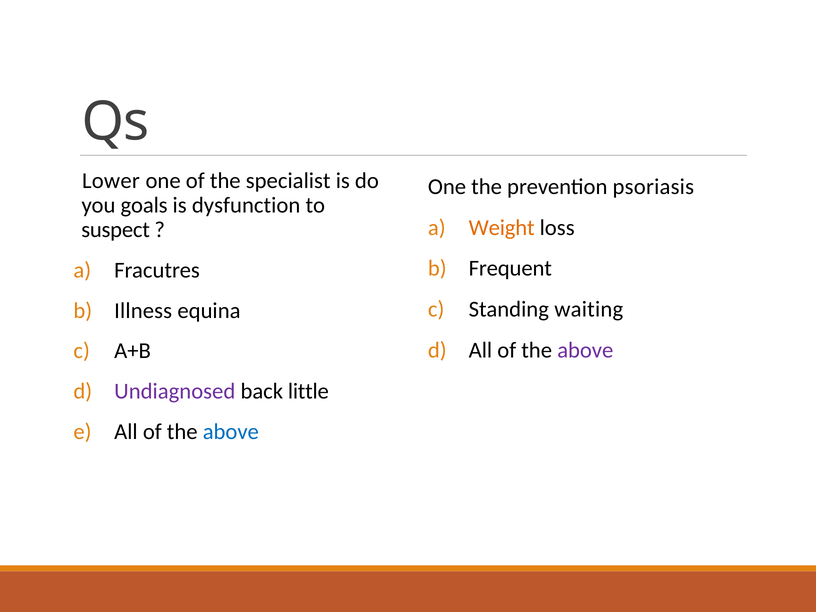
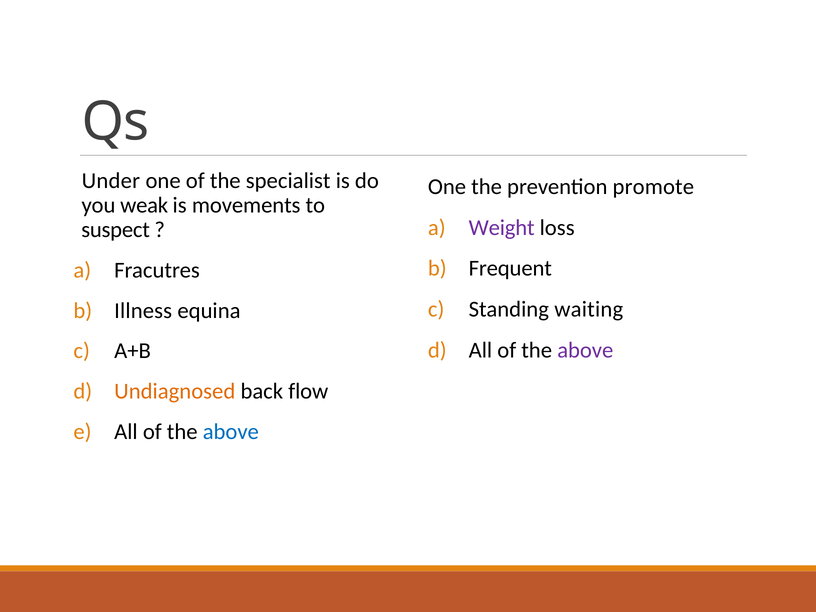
Lower: Lower -> Under (111, 181)
psoriasis: psoriasis -> promote (653, 187)
goals: goals -> weak (144, 205)
dysfunction: dysfunction -> movements (246, 205)
Weight colour: orange -> purple (502, 228)
Undiagnosed colour: purple -> orange (175, 391)
little: little -> flow (308, 391)
